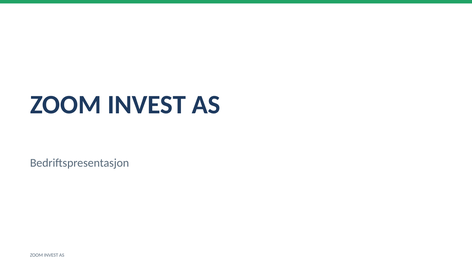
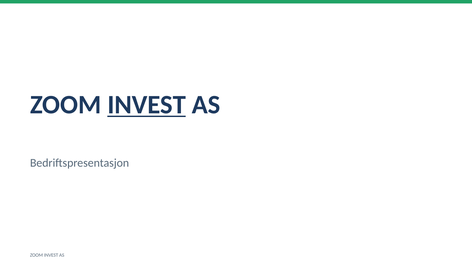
INVEST underline: none -> present (147, 105)
